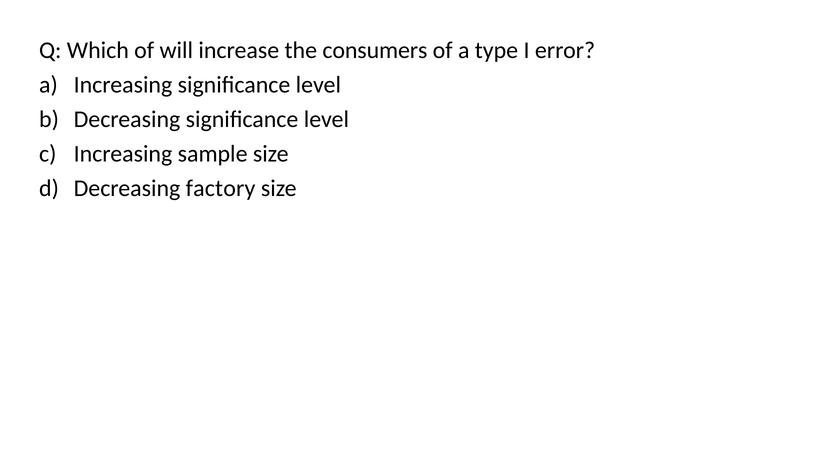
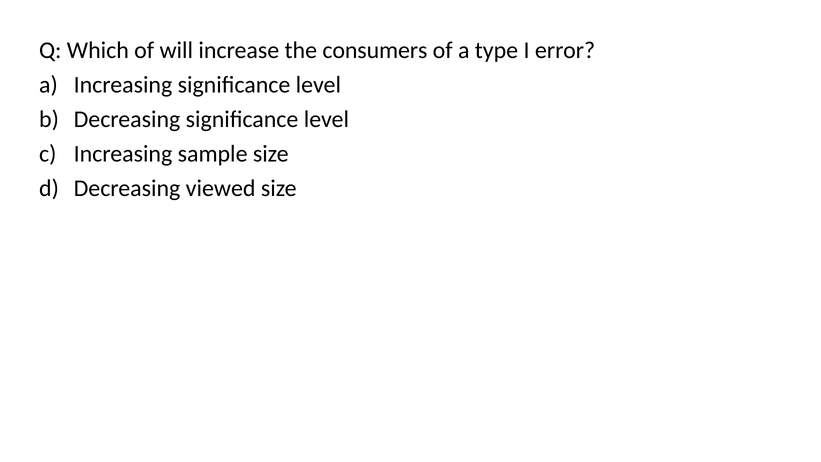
factory: factory -> viewed (221, 188)
